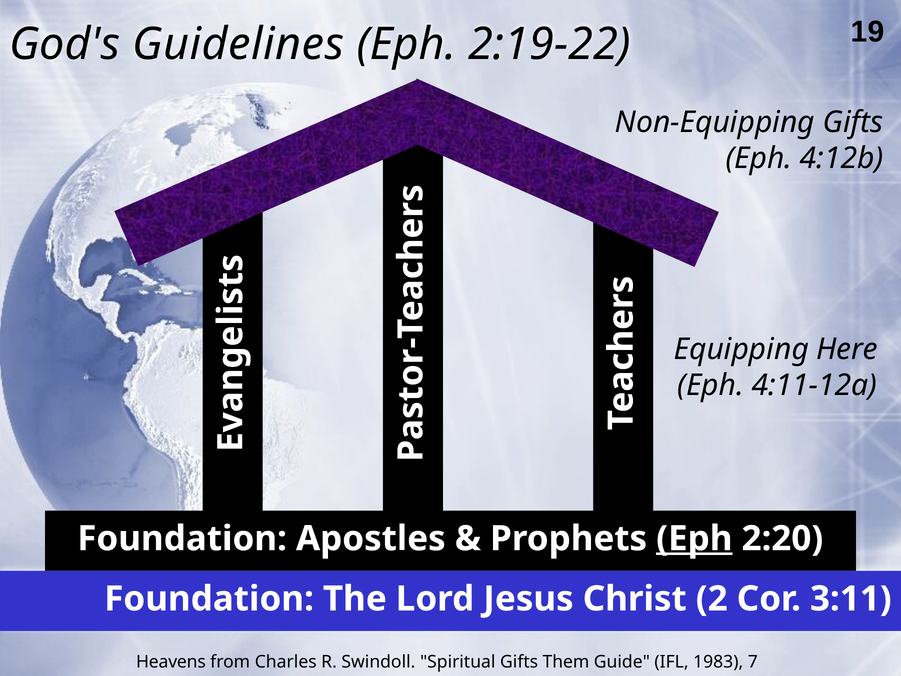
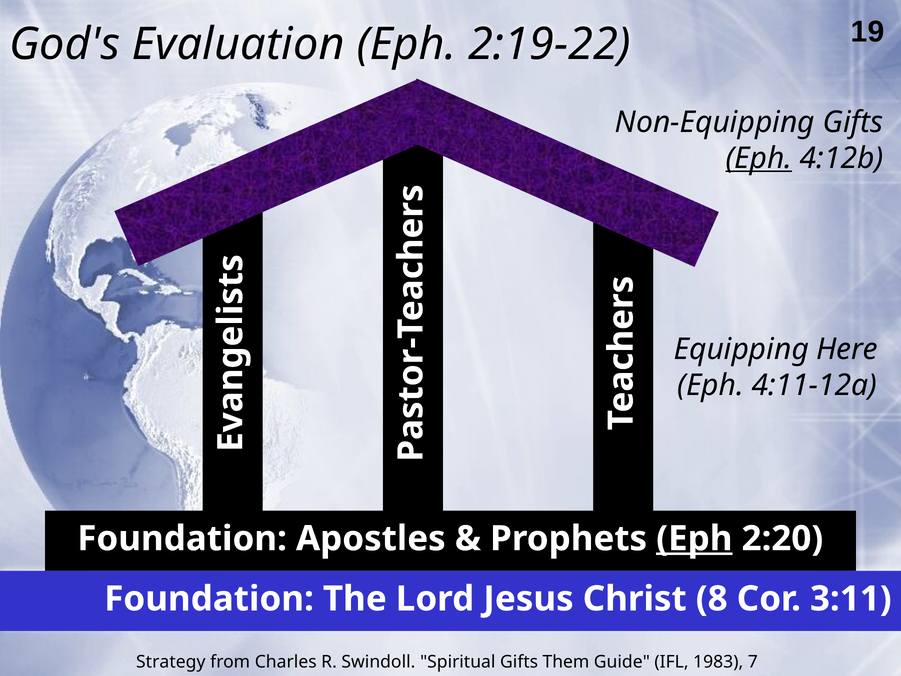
Guidelines: Guidelines -> Evaluation (238, 44)
Eph underline: none -> present (759, 158)
2: 2 -> 8 (712, 599)
Heavens: Heavens -> Strategy (171, 662)
